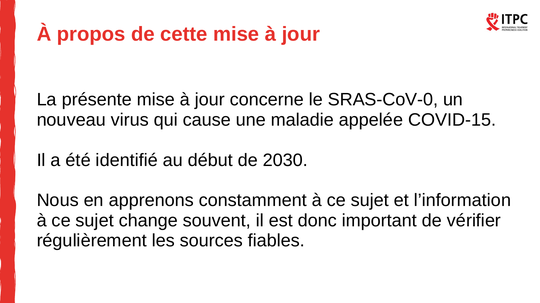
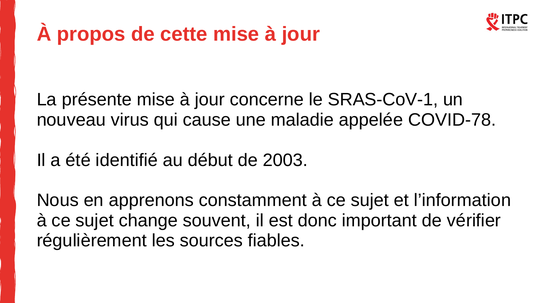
SRAS-CoV-0: SRAS-CoV-0 -> SRAS-CoV-1 (383, 100)
COVID-15: COVID-15 -> COVID-78 (452, 120)
2030: 2030 -> 2003 (285, 161)
